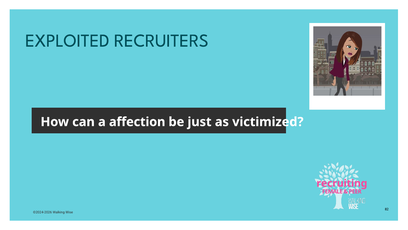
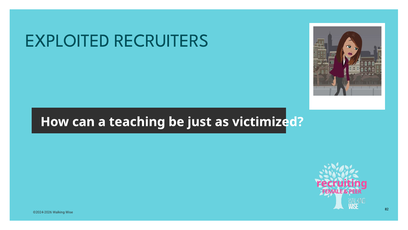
affection: affection -> teaching (137, 122)
